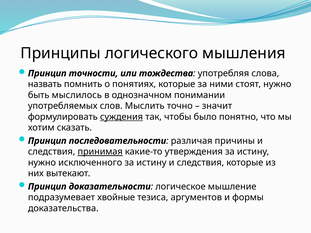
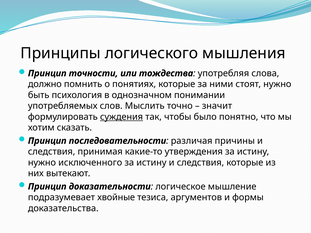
назвать: назвать -> должно (45, 84)
мыслилось: мыслилось -> психология (77, 95)
принимая underline: present -> none (100, 152)
